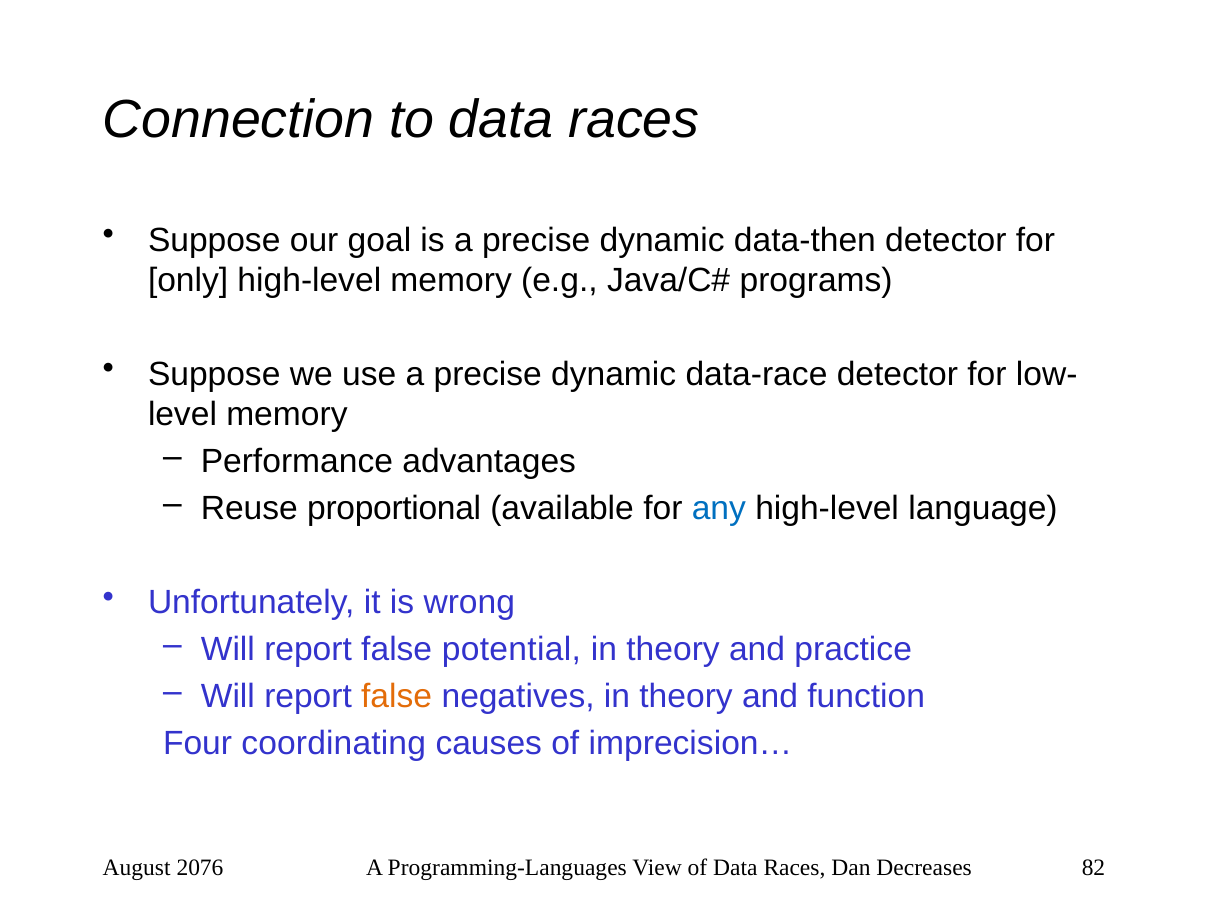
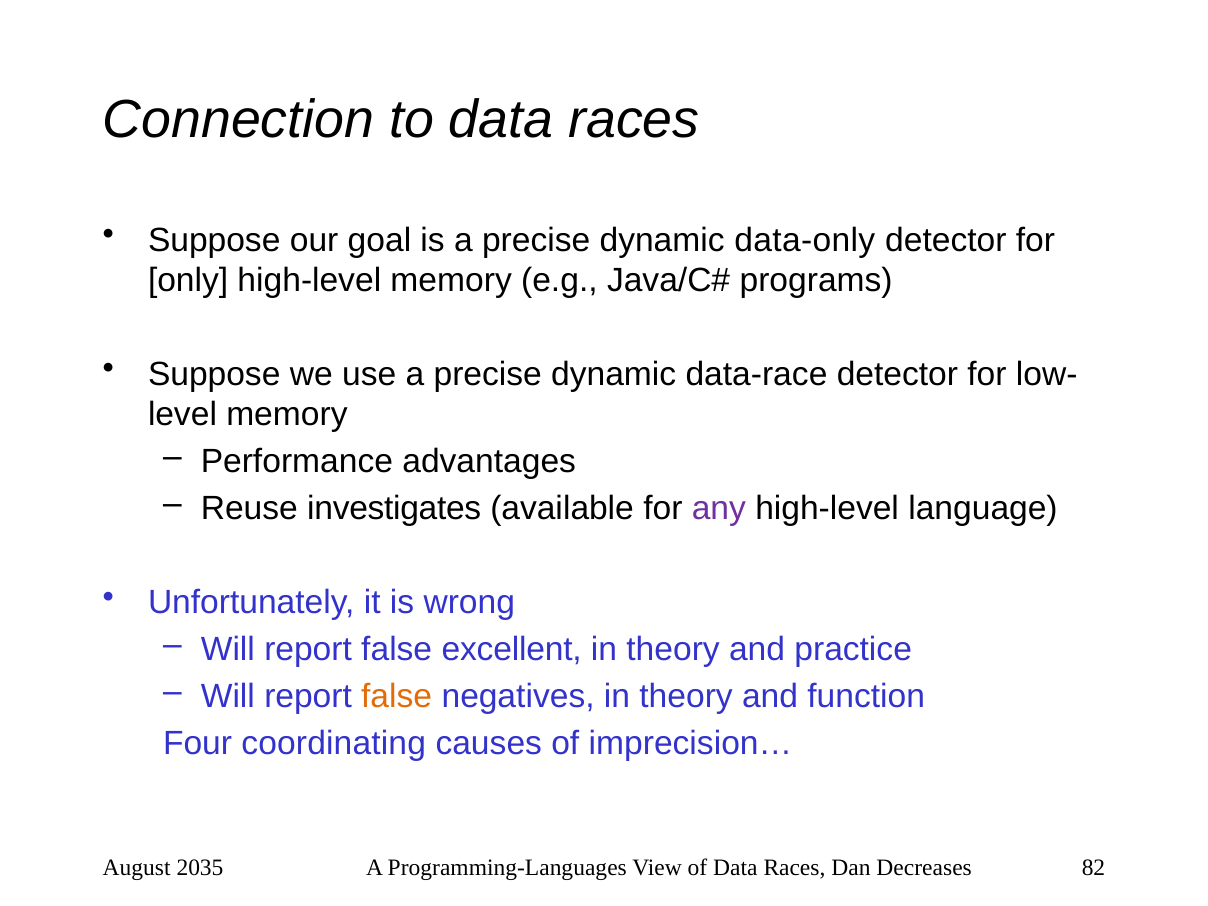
data-then: data-then -> data-only (805, 240)
proportional: proportional -> investigates (394, 508)
any colour: blue -> purple (719, 508)
potential: potential -> excellent (512, 649)
2076: 2076 -> 2035 (200, 867)
